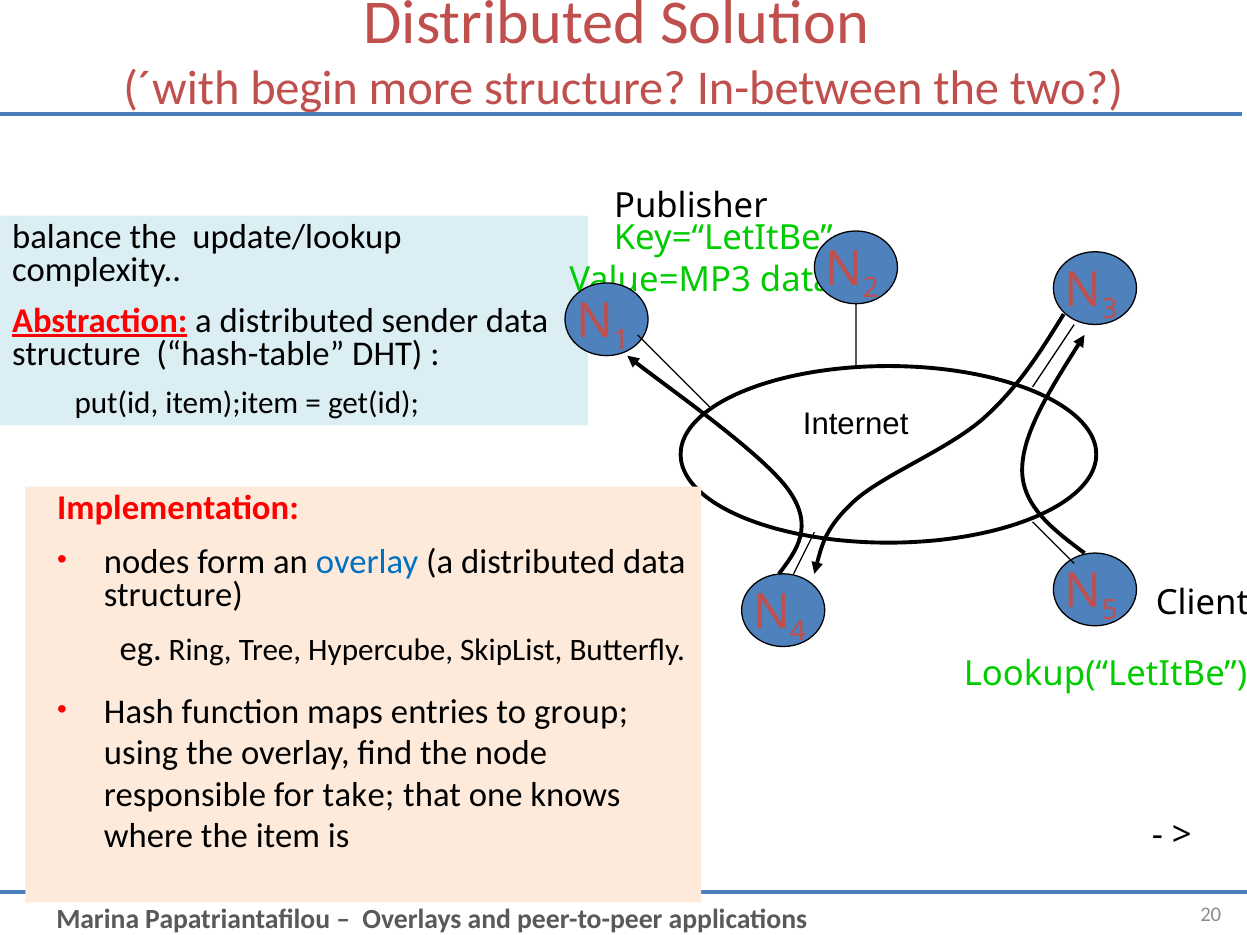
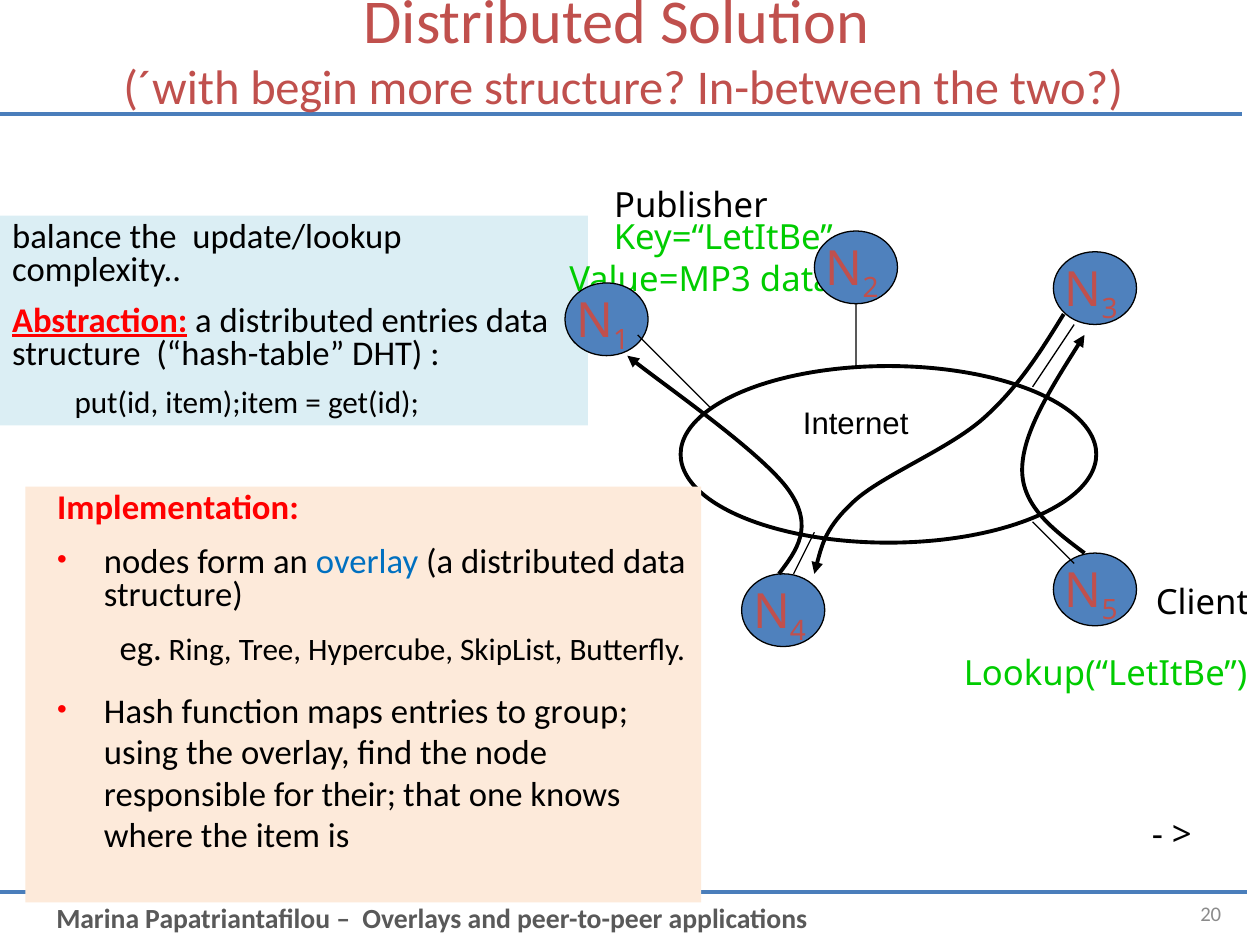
distributed sender: sender -> entries (430, 321)
take: take -> their (359, 795)
